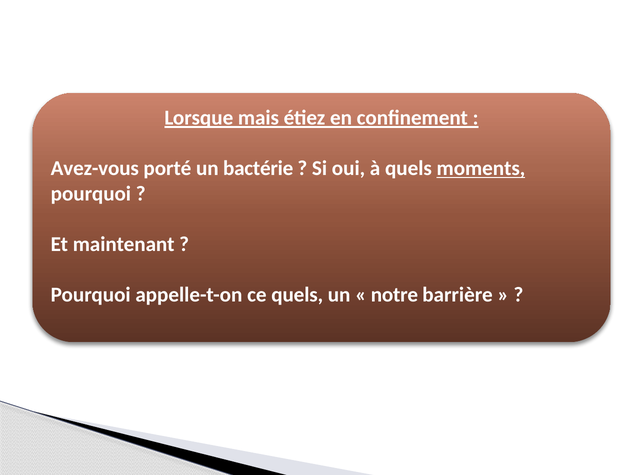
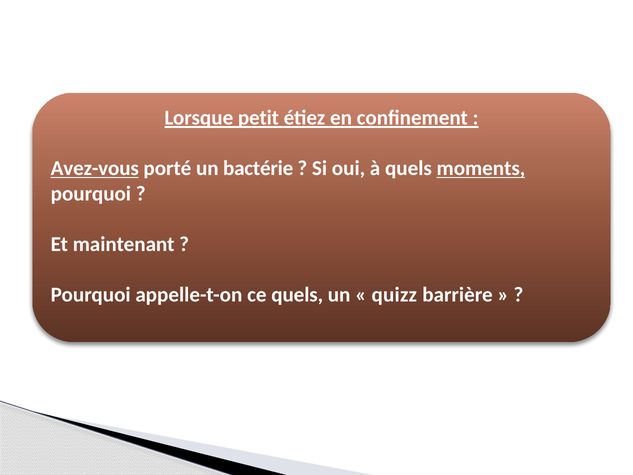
mais: mais -> petit (258, 118)
Avez-vous underline: none -> present (95, 168)
notre: notre -> quizz (394, 295)
